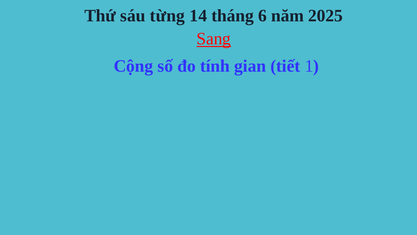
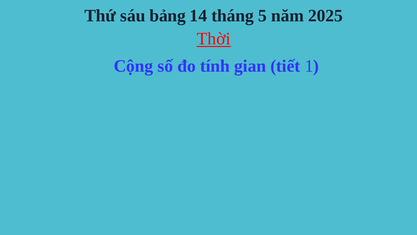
từng: từng -> bảng (168, 16)
6: 6 -> 5 (262, 16)
Sang: Sang -> Thời (214, 39)
